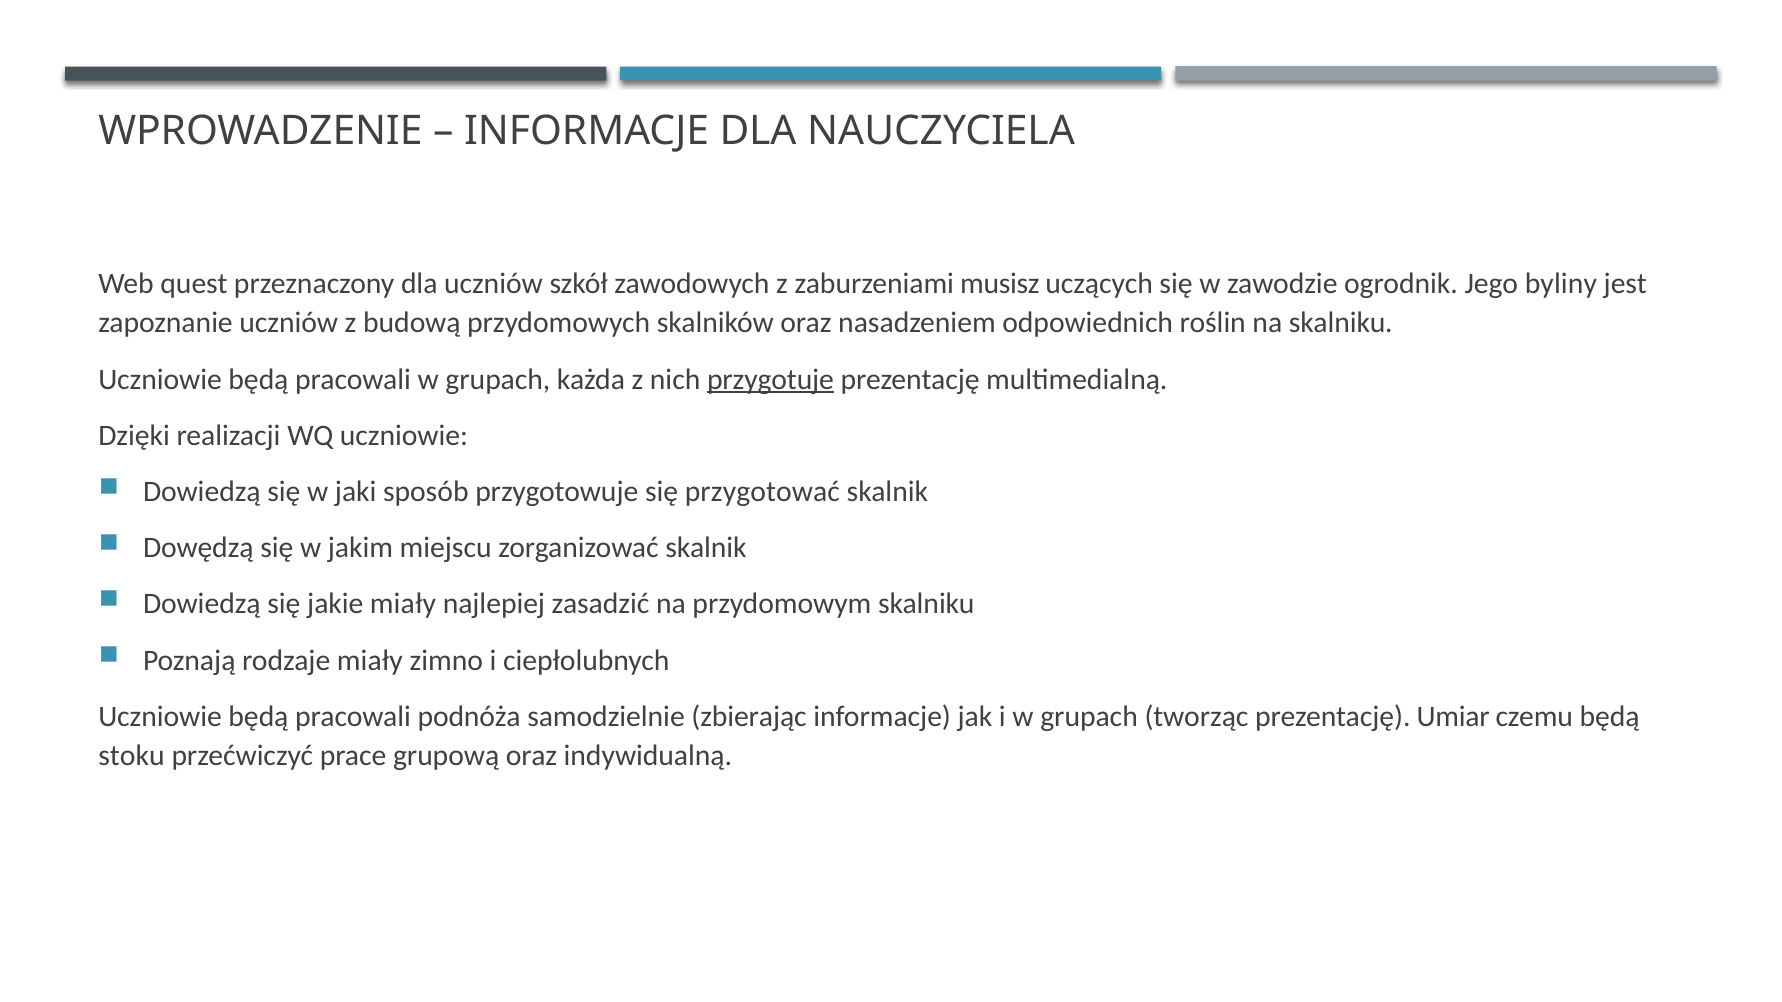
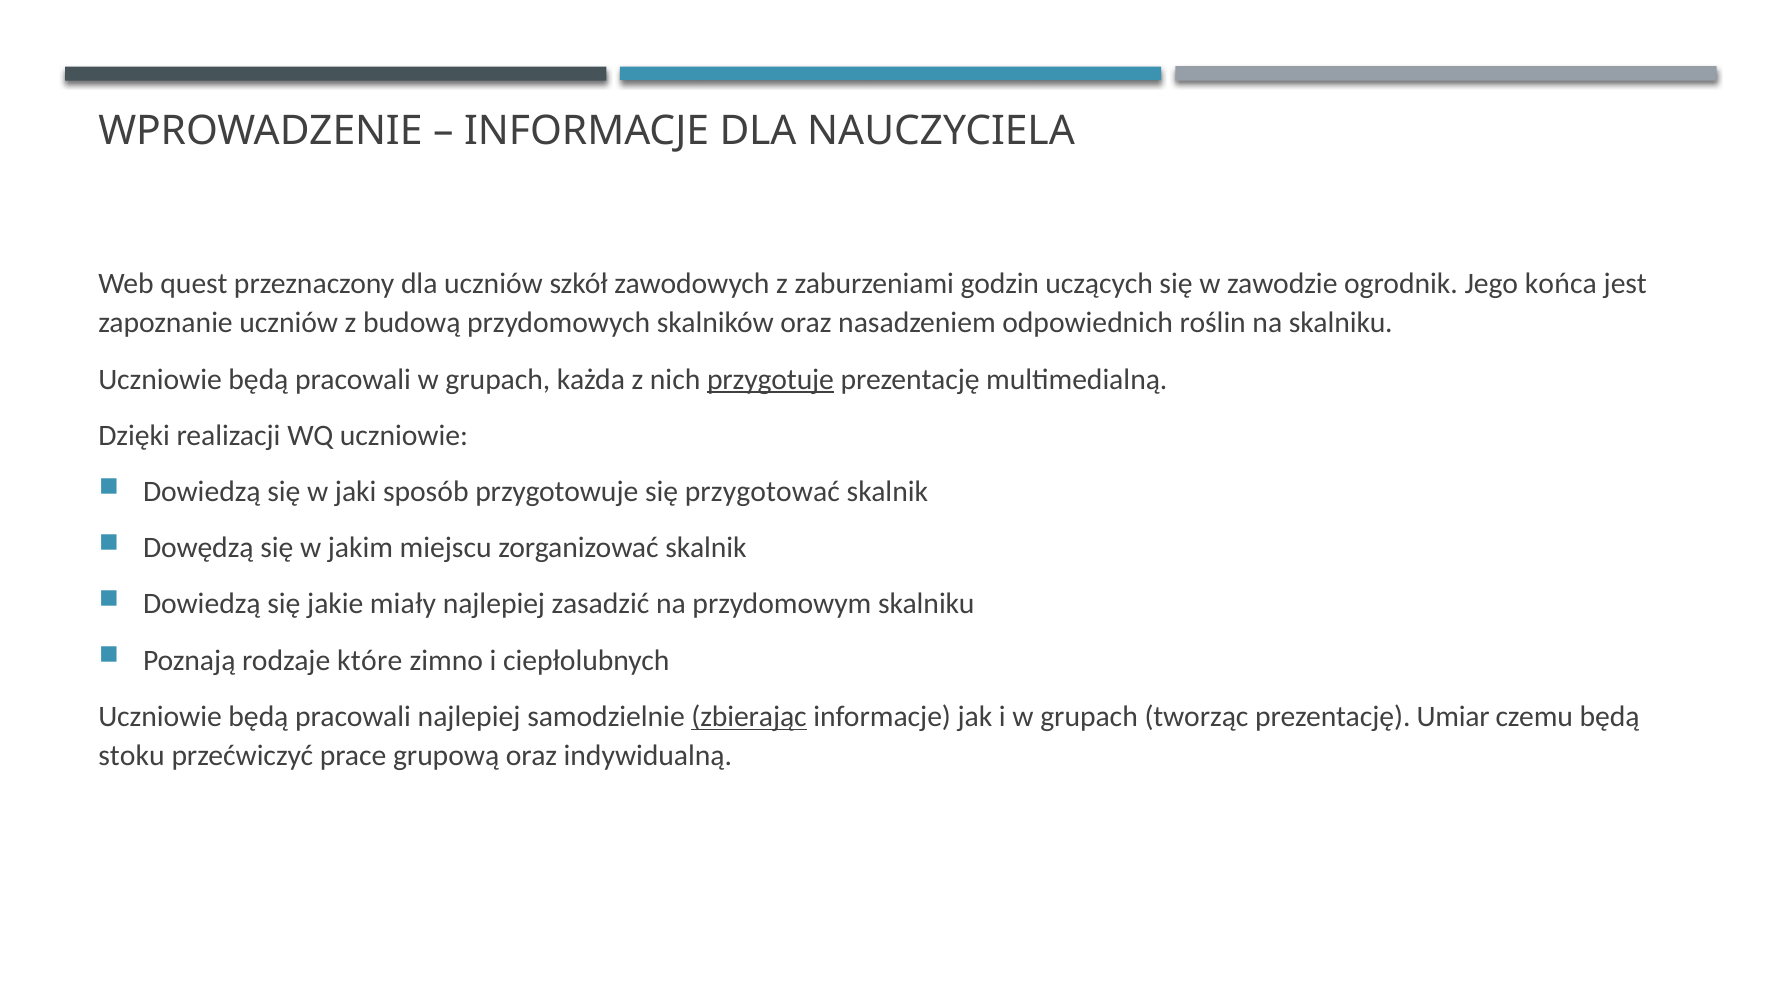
musisz: musisz -> godzin (1000, 284)
byliny: byliny -> końca (1561, 284)
rodzaje miały: miały -> które (370, 661)
pracowali podnóża: podnóża -> najlepiej (469, 717)
zbierając underline: none -> present (749, 717)
